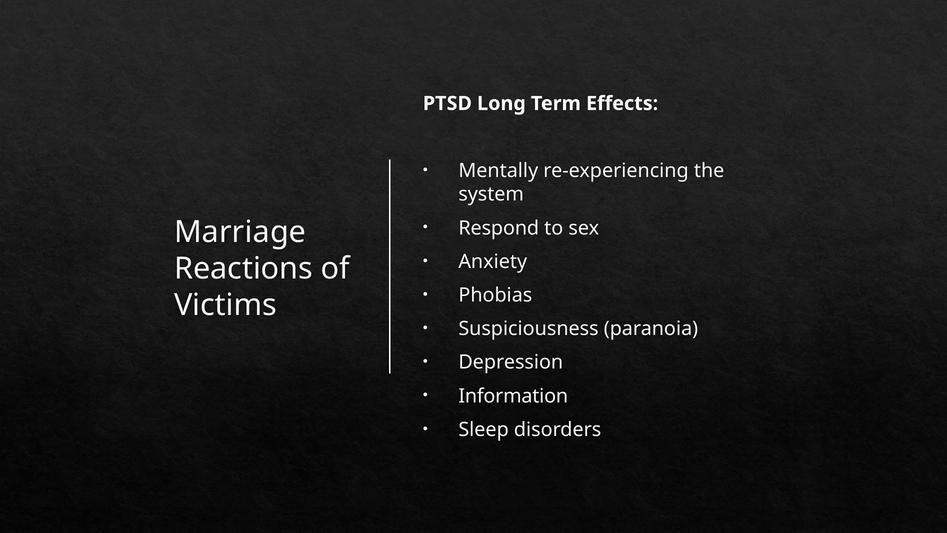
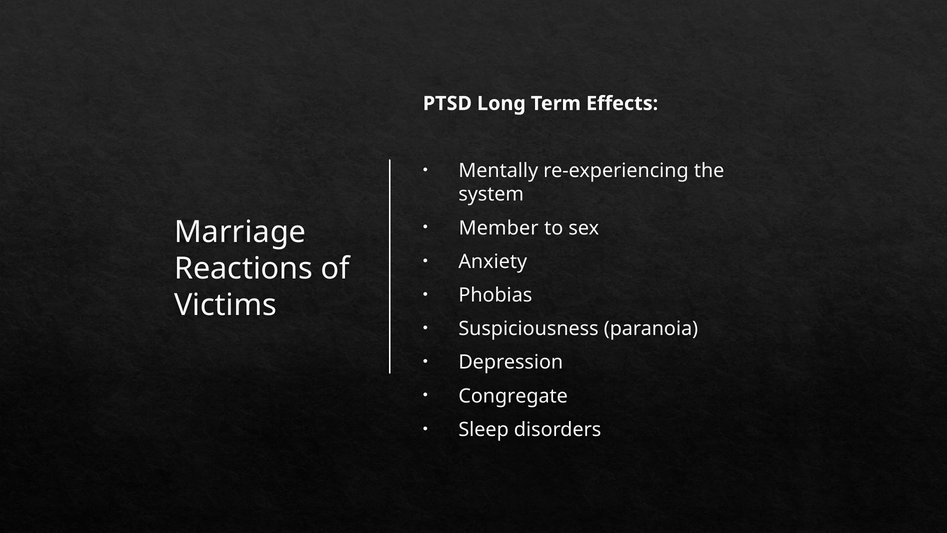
Respond: Respond -> Member (499, 228)
Information: Information -> Congregate (513, 396)
